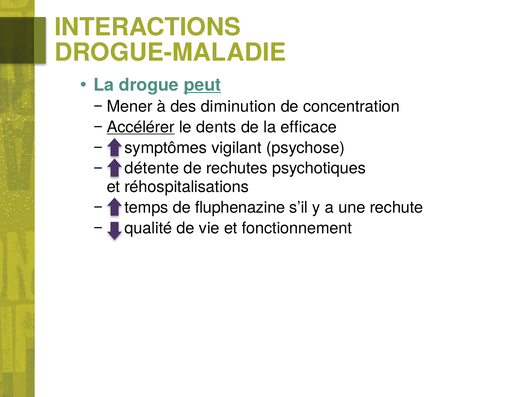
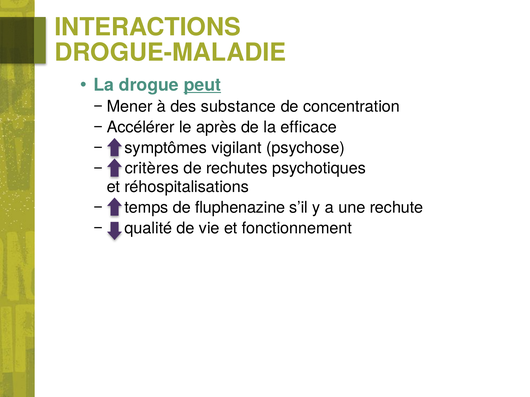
diminution: diminution -> substance (238, 107)
Accélérer underline: present -> none (141, 127)
dents: dents -> après (216, 127)
détente: détente -> critères (152, 169)
